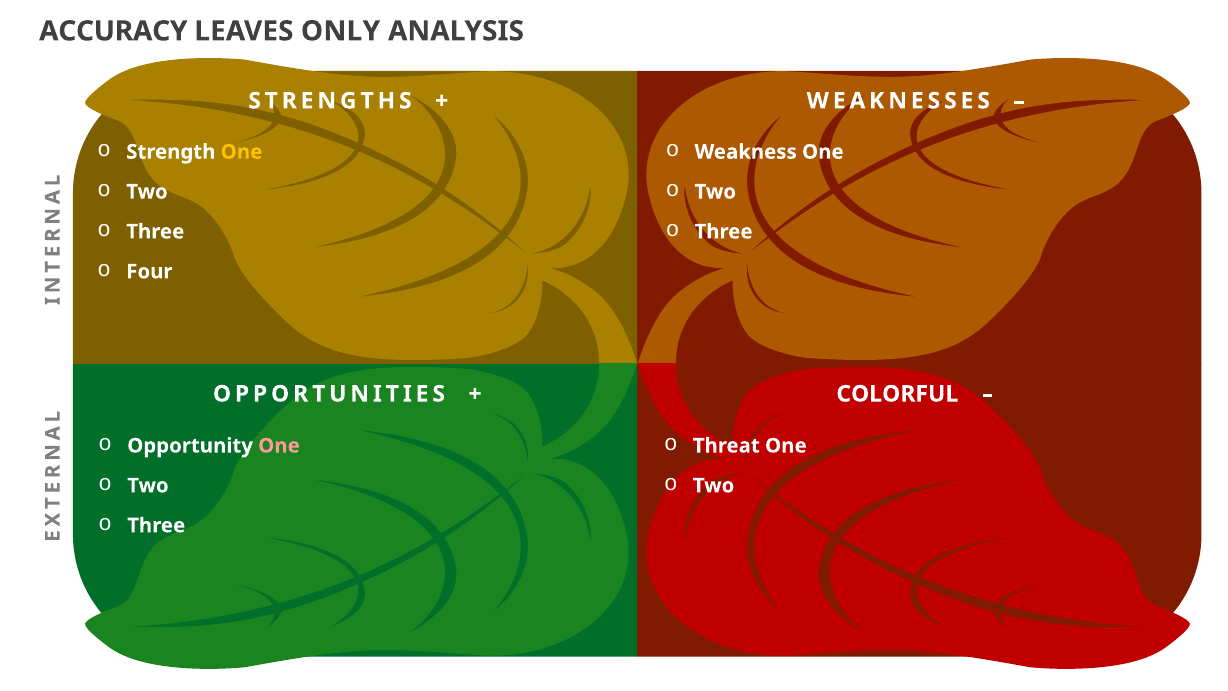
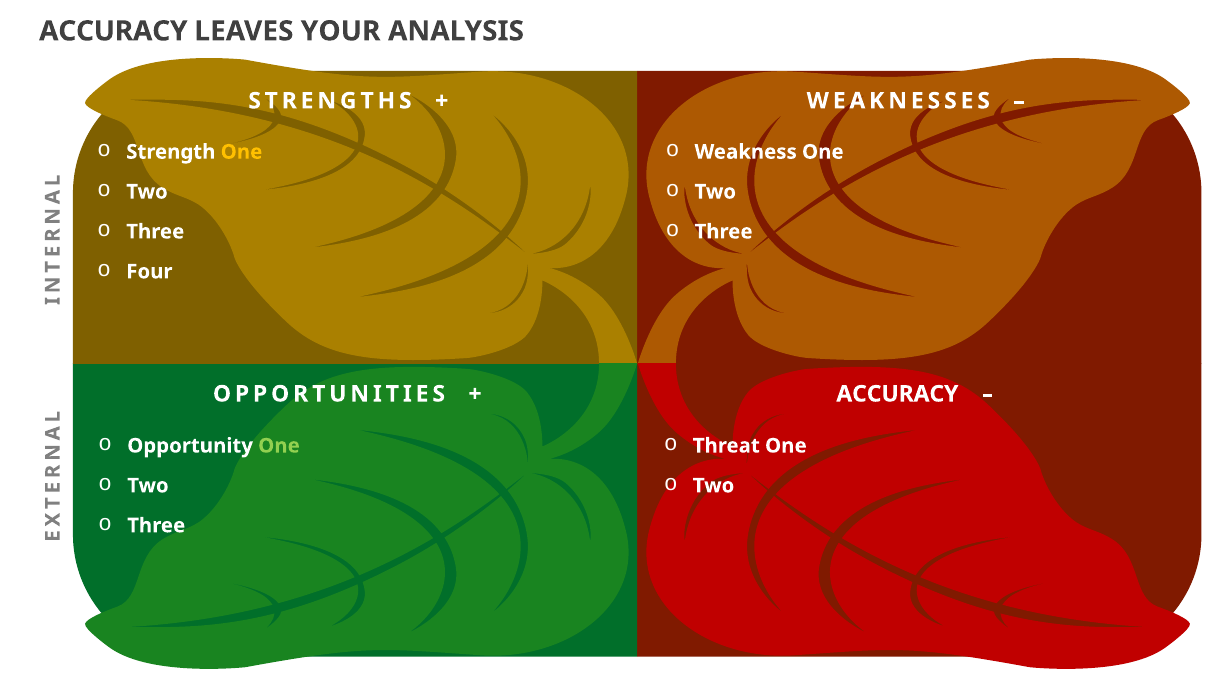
ONLY: ONLY -> YOUR (341, 31)
COLORFUL: COLORFUL -> ACCURACY (897, 394)
One colour: pink -> light green (279, 446)
